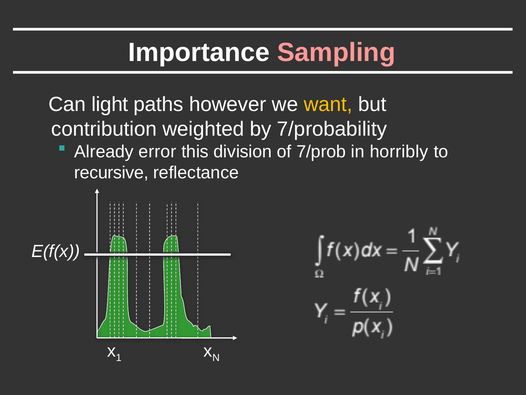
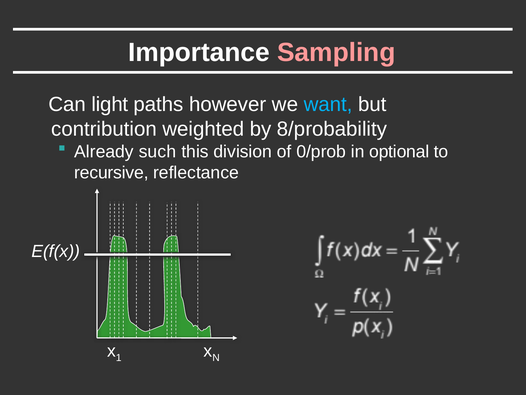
want colour: yellow -> light blue (328, 104)
7/probability: 7/probability -> 8/probability (332, 129)
error: error -> such (157, 151)
7/prob: 7/prob -> 0/prob (321, 151)
horribly: horribly -> optional (399, 151)
